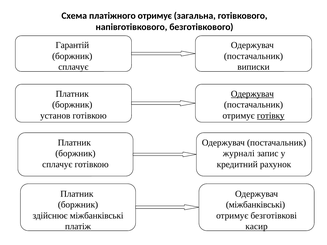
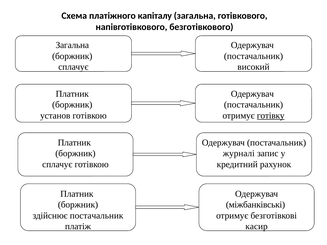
платіжного отримує: отримує -> капіталу (155, 16)
Гарантій: Гарантій -> Загальна (72, 45)
виписки: виписки -> високий (253, 67)
Одержувач underline: present -> none (252, 94)
здійснює міжбанківські: міжбанківські -> постачальник (97, 216)
